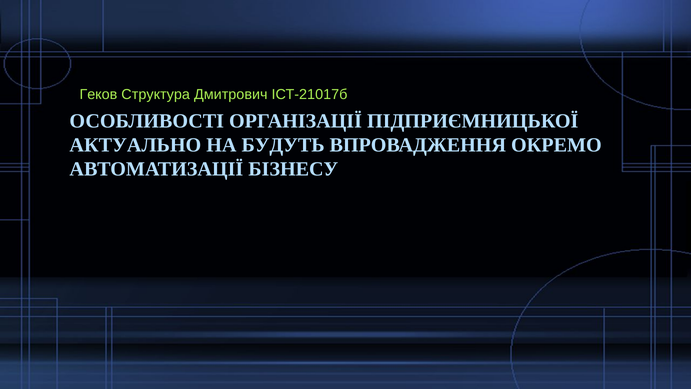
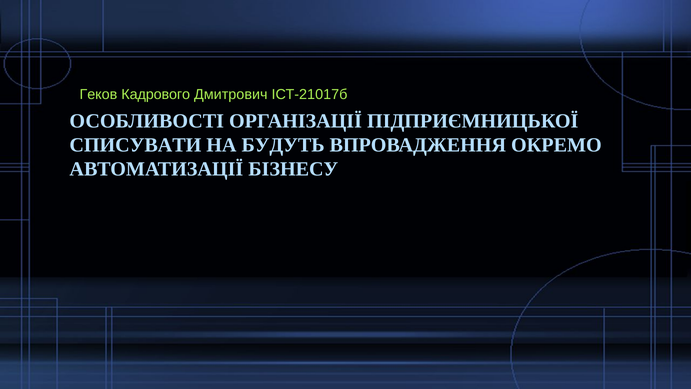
Структура: Структура -> Кадрового (156, 94)
АКТУАЛЬНО: АКТУАЛЬНО -> СПИСУВАТИ (135, 145)
